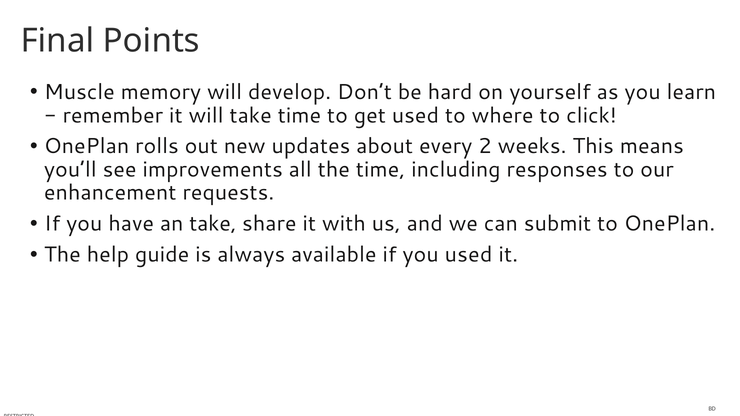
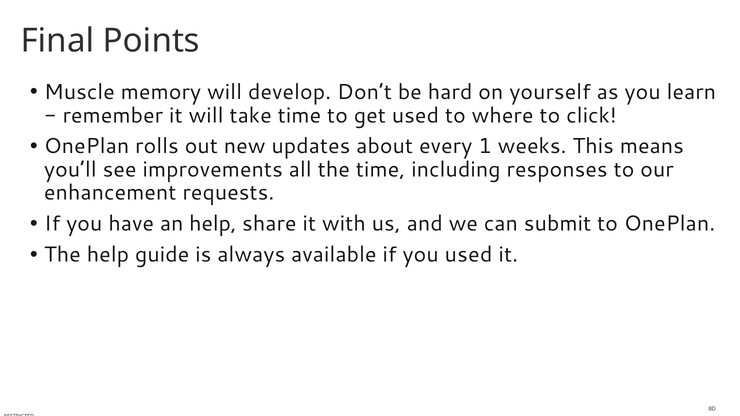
2: 2 -> 1 (485, 146)
an take: take -> help (213, 224)
